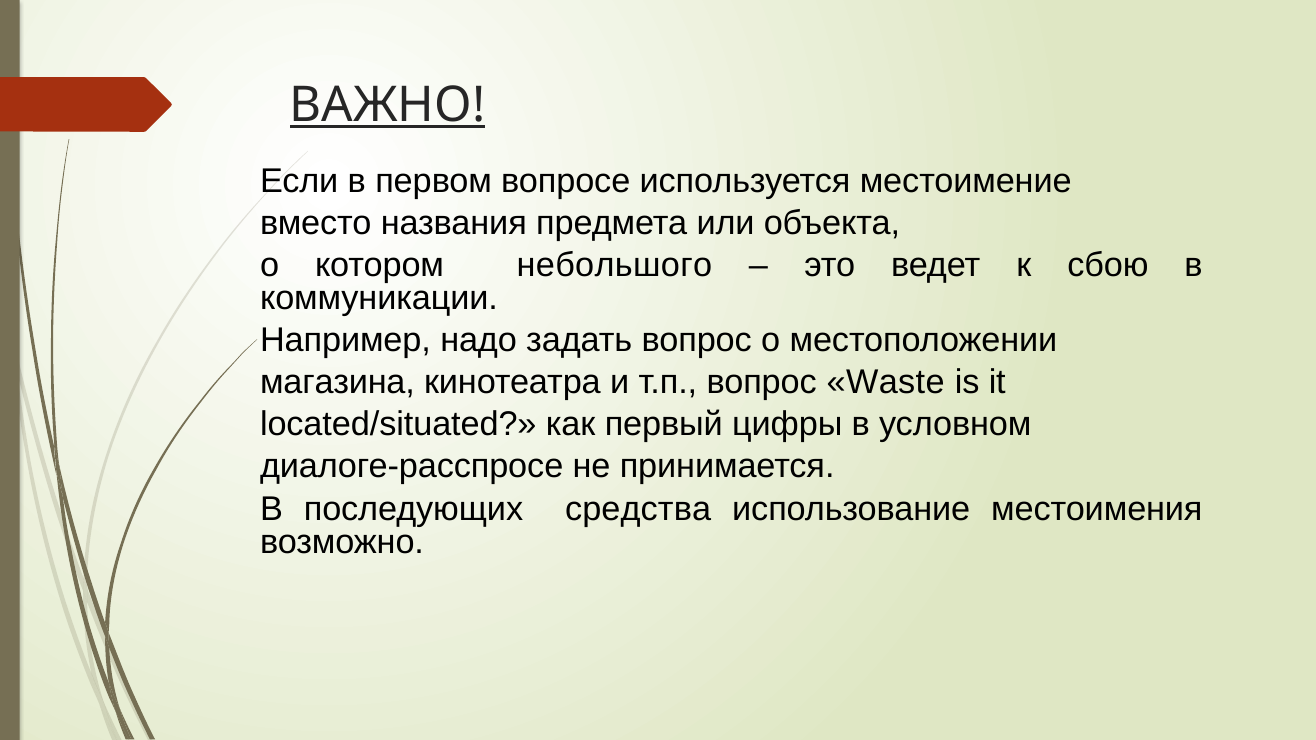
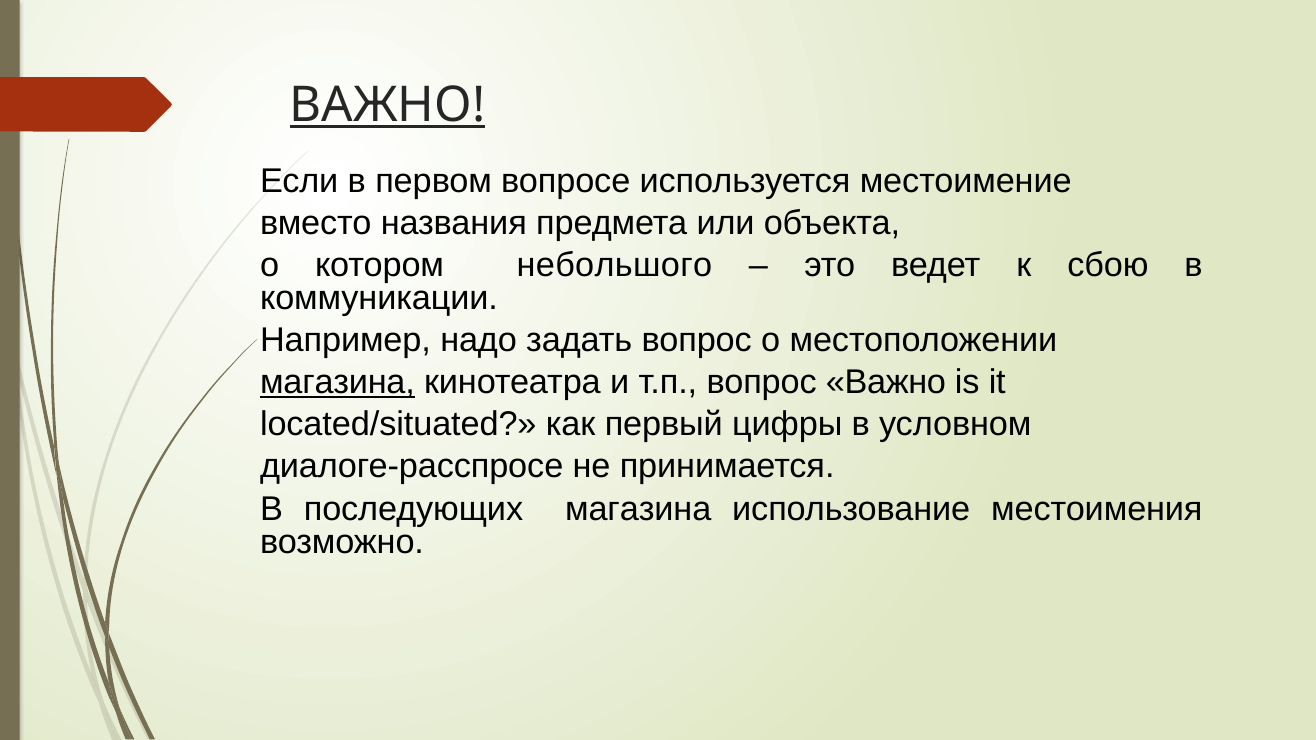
магазина underline: none -> present (337, 383)
вопрос Waste: Waste -> Важно (886, 383)
последующих средства: средства -> магазина (638, 509)
